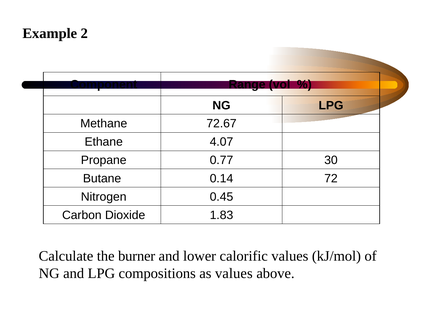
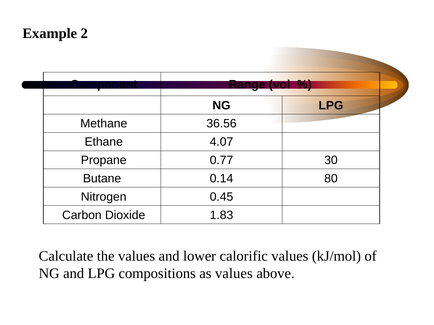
72.67: 72.67 -> 36.56 (222, 124)
72: 72 -> 80 (331, 179)
the burner: burner -> values (137, 256)
